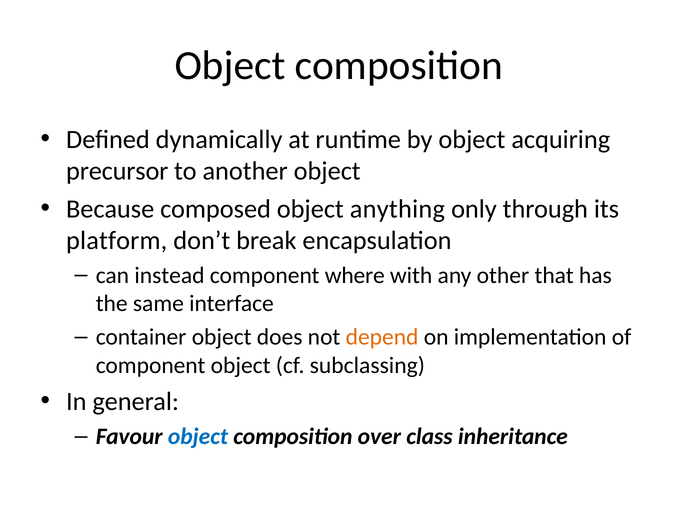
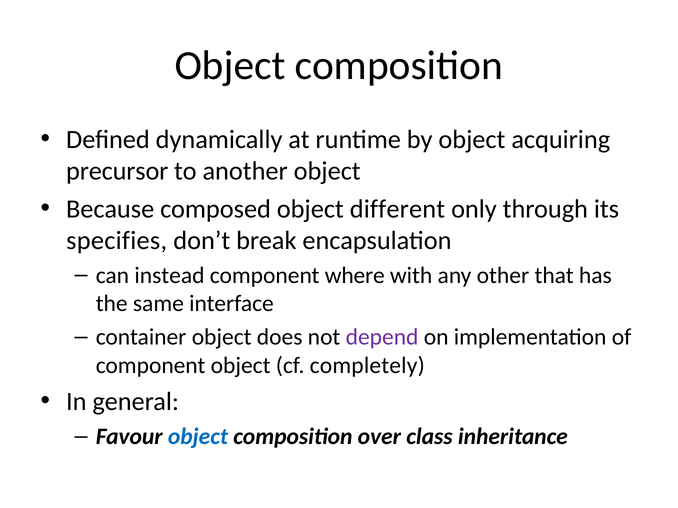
anything: anything -> different (397, 209)
platform: platform -> specifies (117, 241)
depend colour: orange -> purple (382, 338)
subclassing: subclassing -> completely (367, 366)
